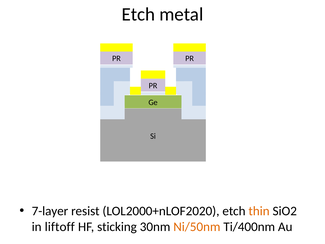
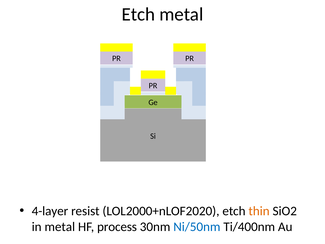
7-layer: 7-layer -> 4-layer (50, 211)
in liftoff: liftoff -> metal (60, 227)
sticking: sticking -> process (117, 227)
Ni/50nm colour: orange -> blue (197, 227)
